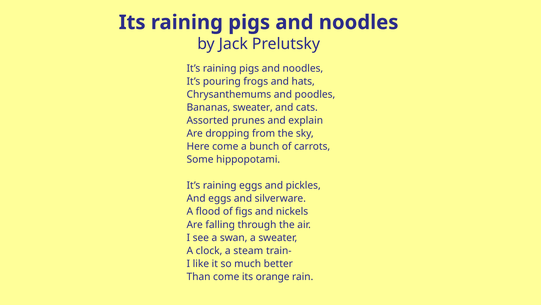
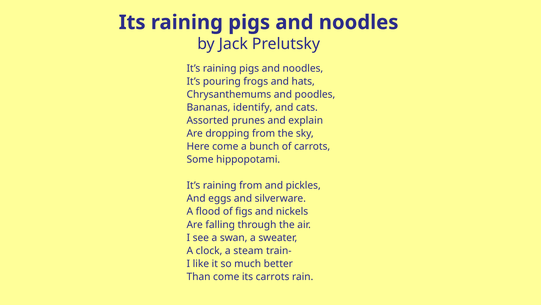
Bananas sweater: sweater -> identify (253, 107)
raining eggs: eggs -> from (251, 185)
its orange: orange -> carrots (273, 276)
